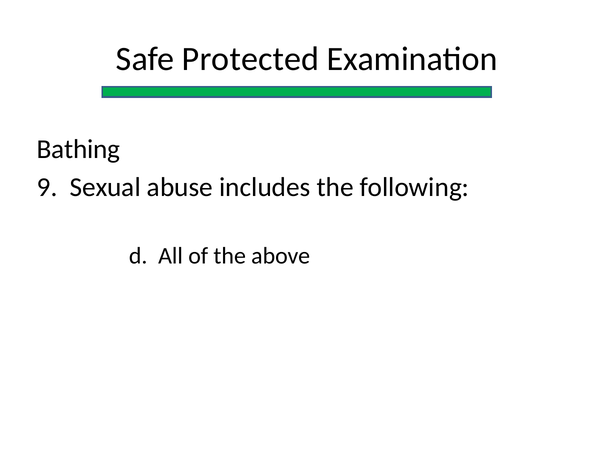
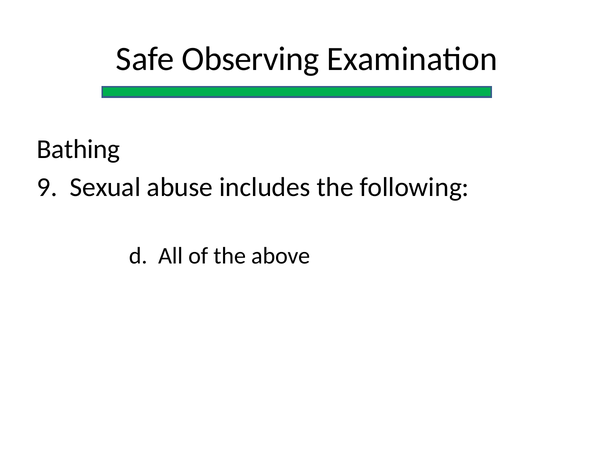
Protected: Protected -> Observing (251, 59)
